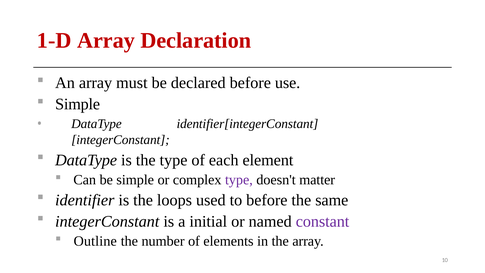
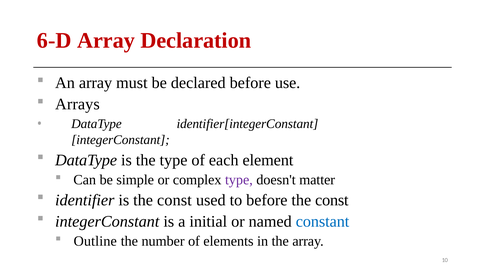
1-D: 1-D -> 6-D (54, 40)
Simple: Simple -> Arrays (77, 104)
is the loops: loops -> const (174, 200)
same: same -> const (332, 200)
constant colour: purple -> blue (323, 221)
